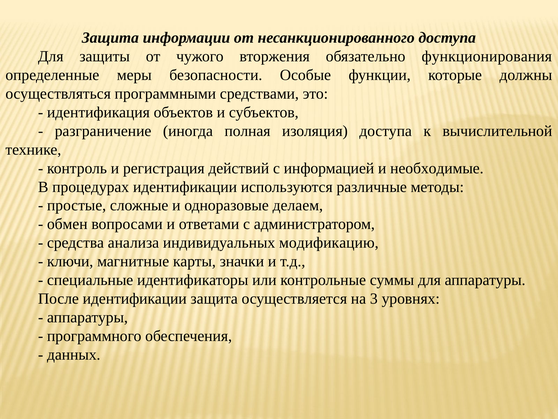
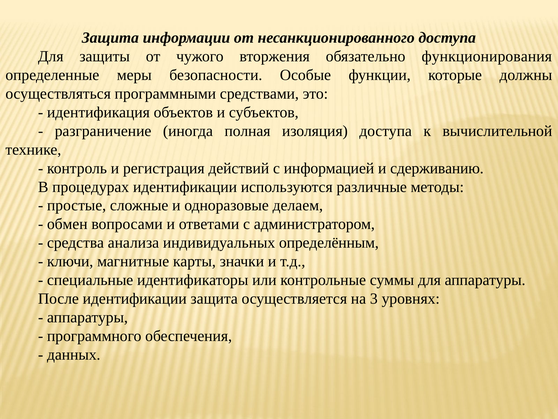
необходимые: необходимые -> сдерживанию (437, 168)
модификацию: модификацию -> определённым (329, 242)
